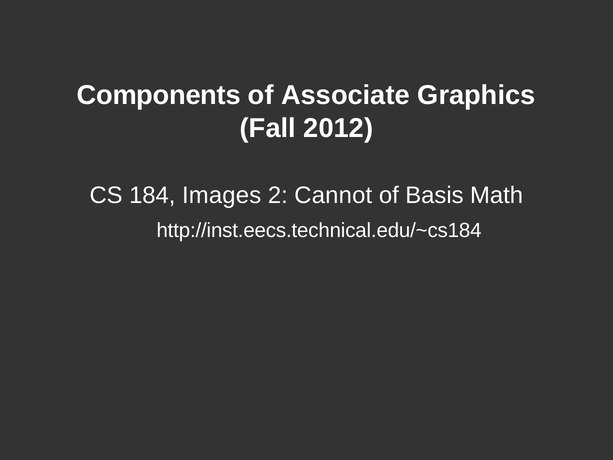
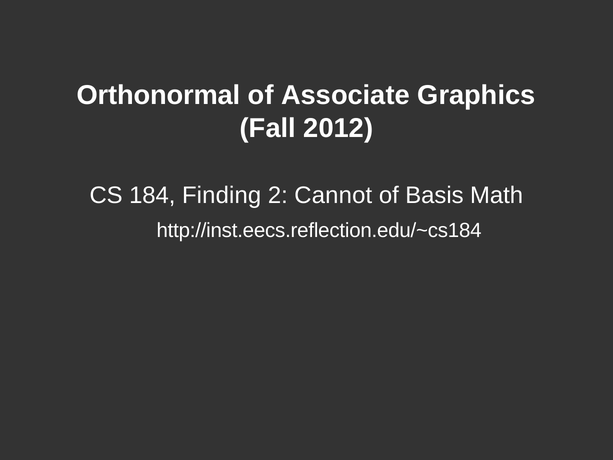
Components: Components -> Orthonormal (159, 95)
Images: Images -> Finding (222, 195)
http://inst.eecs.technical.edu/~cs184: http://inst.eecs.technical.edu/~cs184 -> http://inst.eecs.reflection.edu/~cs184 (319, 230)
